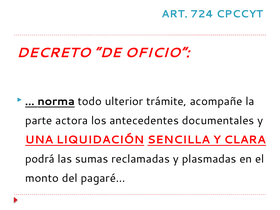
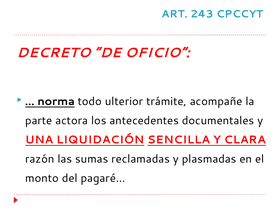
724: 724 -> 243 (202, 14)
podrá: podrá -> razón (40, 159)
